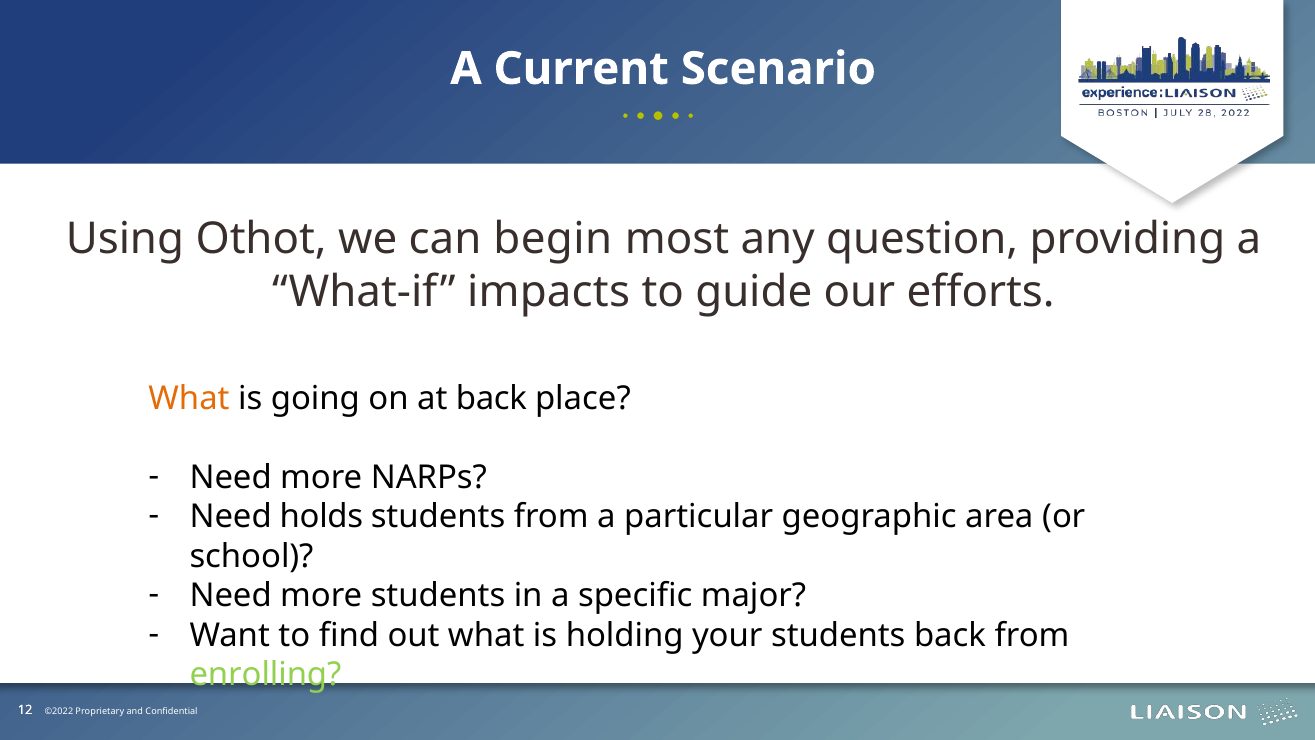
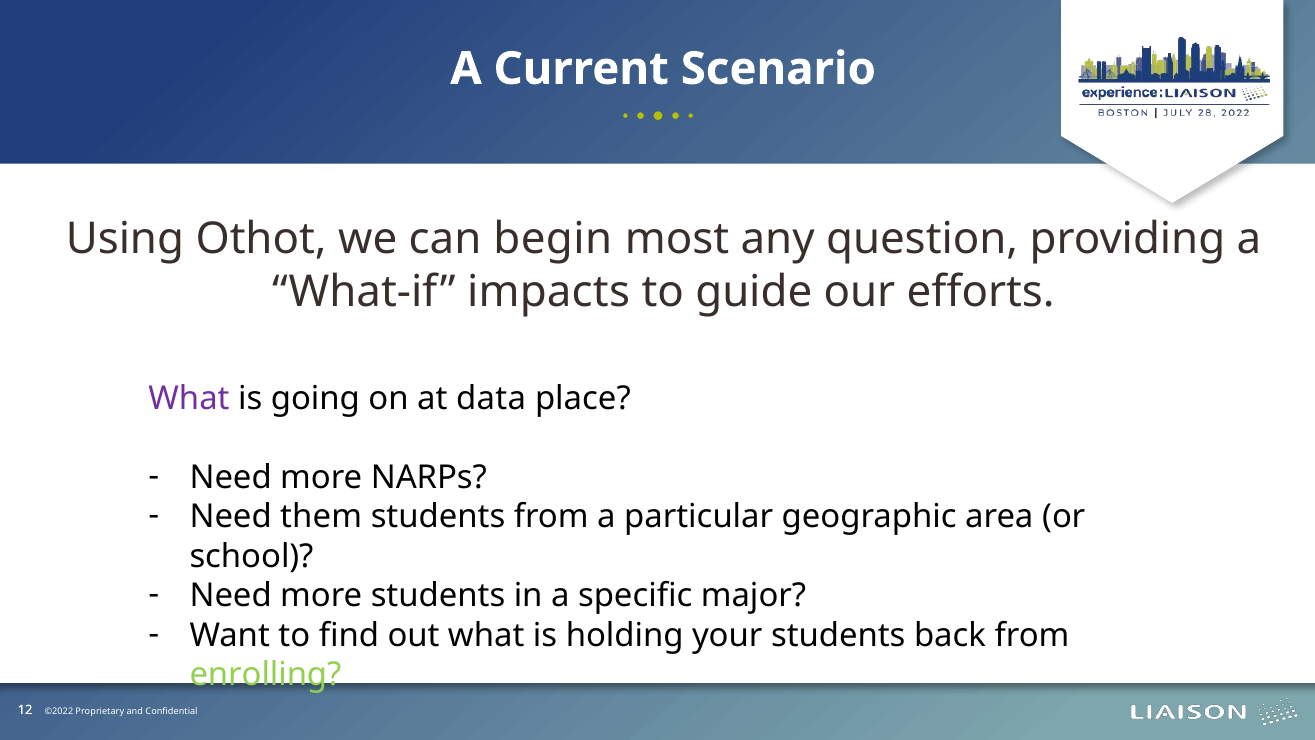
What colour: orange -> purple (189, 398)
at back: back -> data (491, 398)
holds: holds -> them (321, 517)
